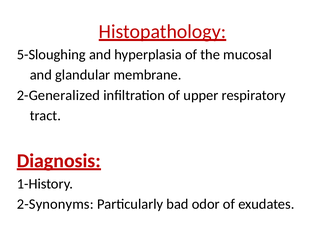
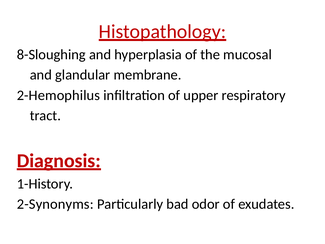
5-Sloughing: 5-Sloughing -> 8-Sloughing (51, 55)
2-Generalized: 2-Generalized -> 2-Hemophilus (58, 95)
